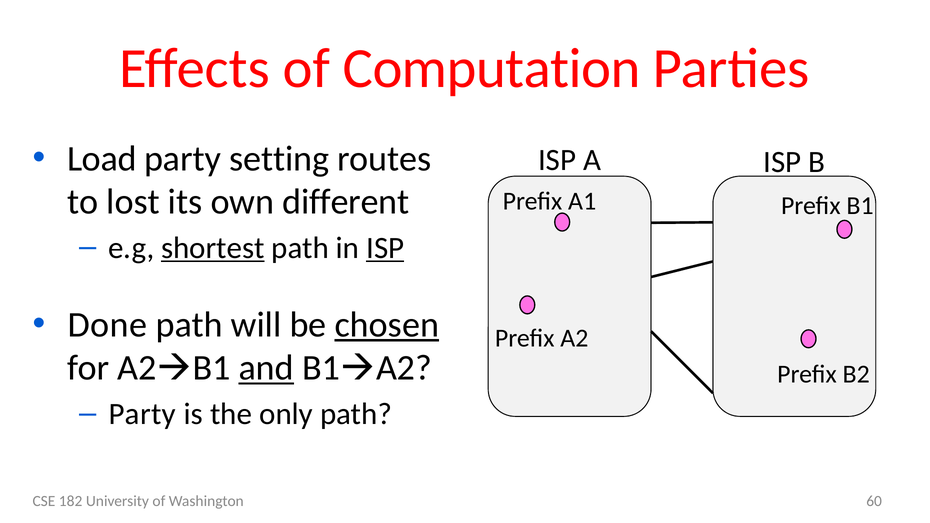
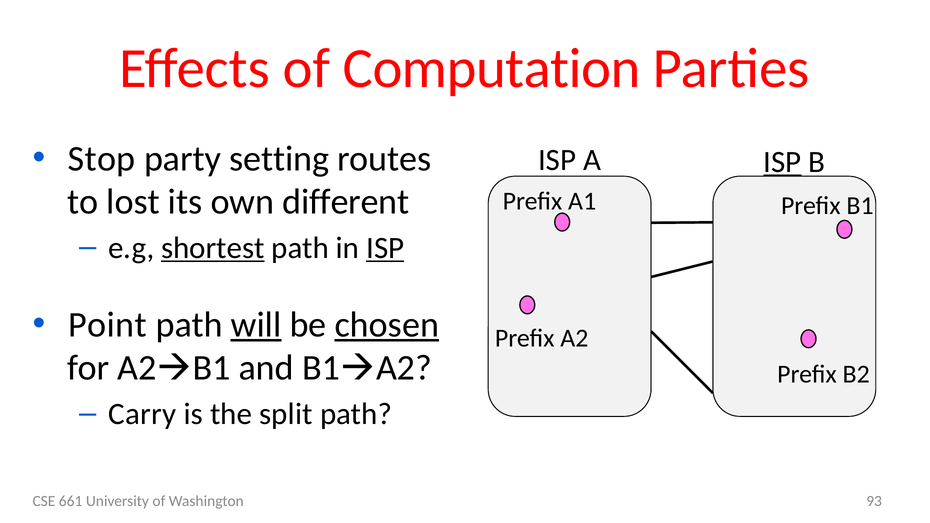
Load: Load -> Stop (102, 159)
ISP underline: none -> present (782, 162)
Done: Done -> Point (107, 325)
will underline: none -> present (256, 325)
and underline: present -> none (266, 368)
Party: Party -> Carry (142, 414)
only: only -> split (286, 414)
182: 182 -> 661 (71, 501)
60: 60 -> 93 (874, 501)
